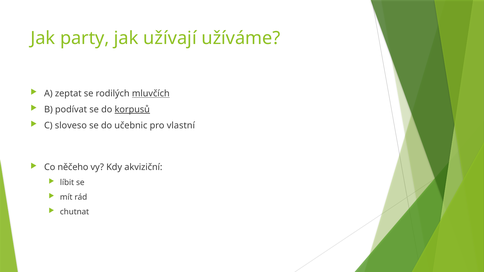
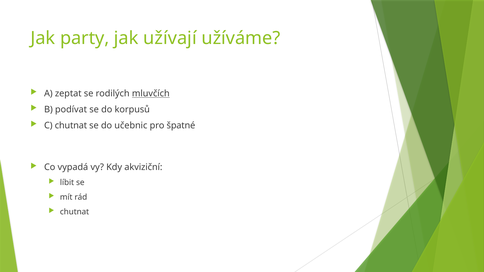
korpusů underline: present -> none (132, 110)
C sloveso: sloveso -> chutnat (71, 126)
vlastní: vlastní -> špatné (181, 126)
něčeho: něčeho -> vypadá (73, 167)
